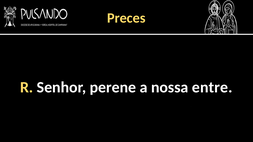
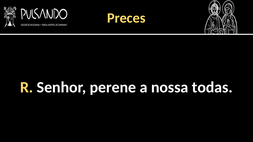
entre: entre -> todas (212, 88)
